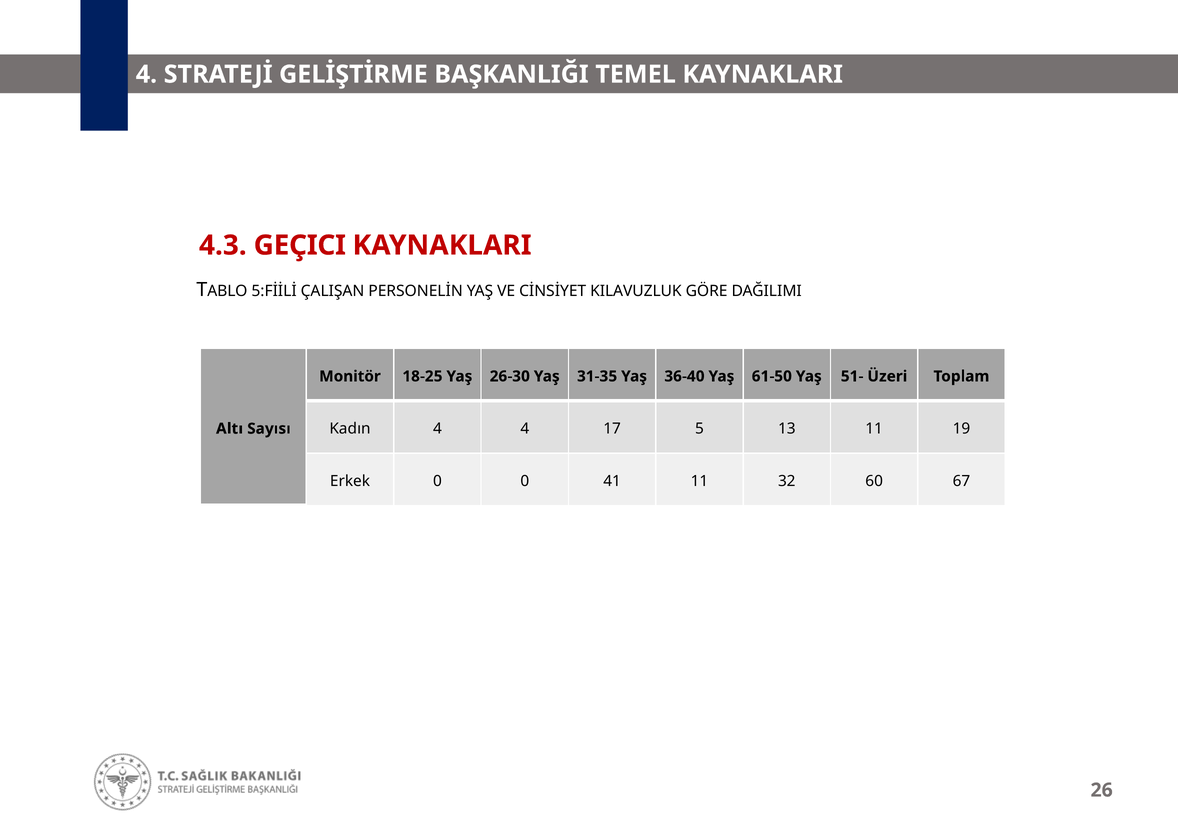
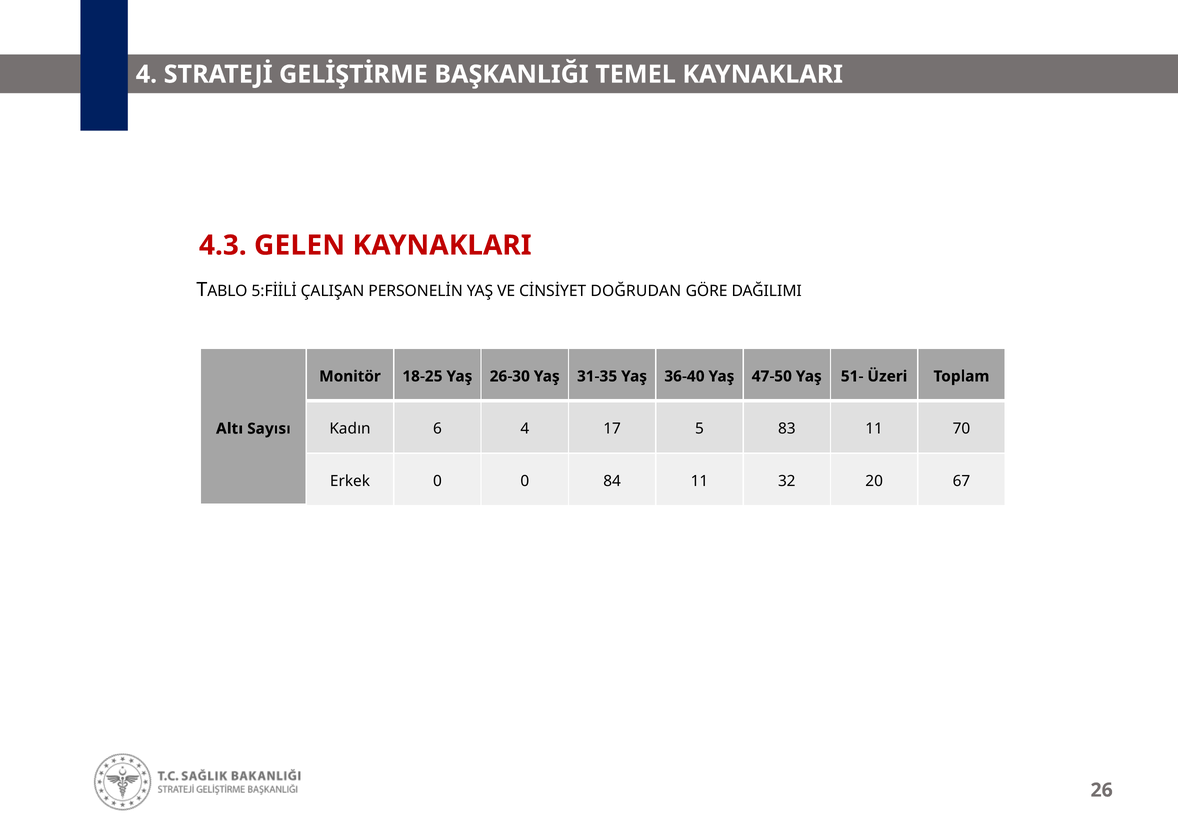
GEÇICI: GEÇICI -> GELEN (300, 245)
KILAVUZLUK: KILAVUZLUK -> DOĞRUDAN (636, 291)
61-50: 61-50 -> 47-50 (772, 376)
Kadın 4: 4 -> 6 (437, 429)
13: 13 -> 83 (787, 429)
19: 19 -> 70 (961, 429)
41: 41 -> 84 (612, 481)
60: 60 -> 20 (874, 481)
